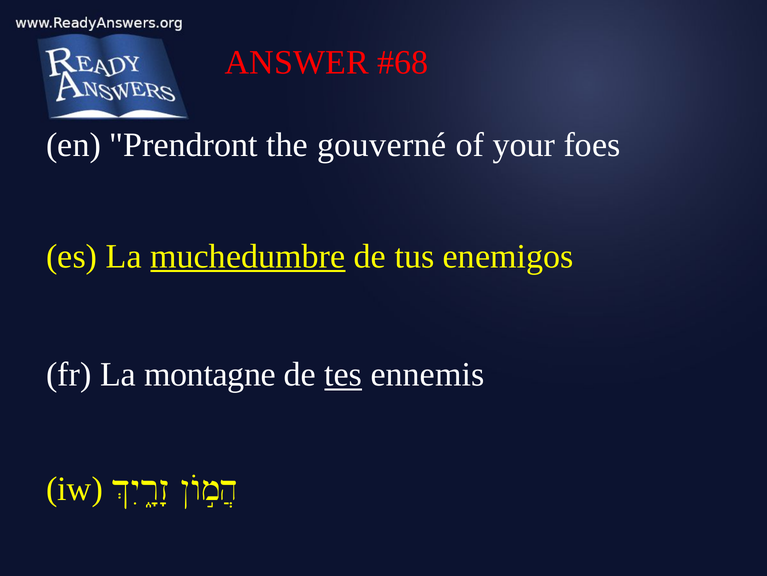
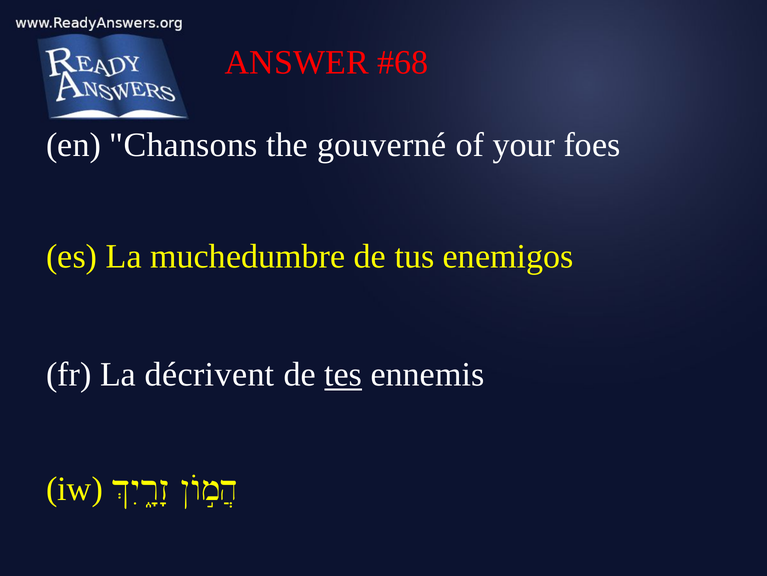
Prendront: Prendront -> Chansons (184, 145)
muchedumbre underline: present -> none (248, 256)
montagne: montagne -> décrivent (210, 374)
